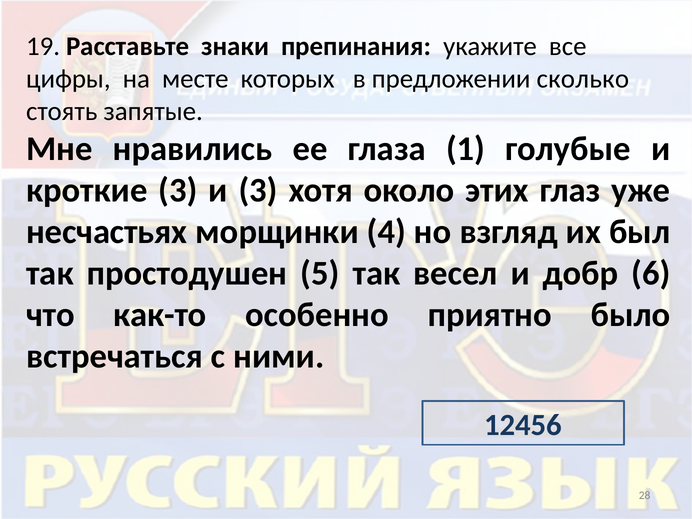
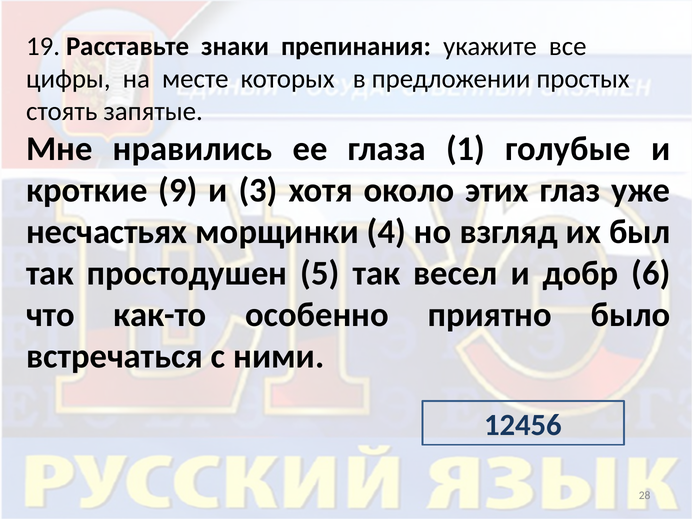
сколько: сколько -> простых (583, 79)
кроткие 3: 3 -> 9 (178, 190)
